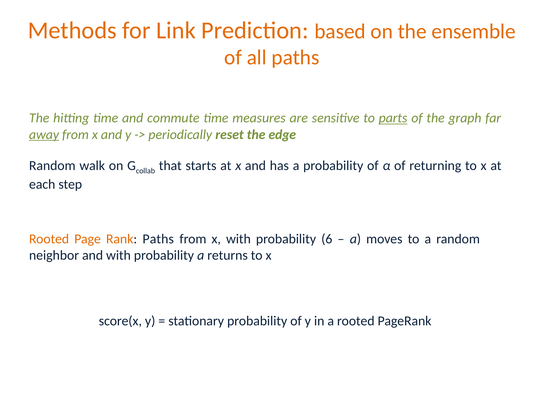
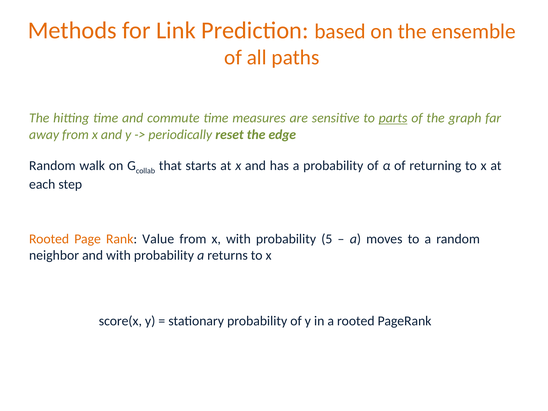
away underline: present -> none (44, 135)
Rank Paths: Paths -> Value (158, 239)
6: 6 -> 5 (327, 239)
